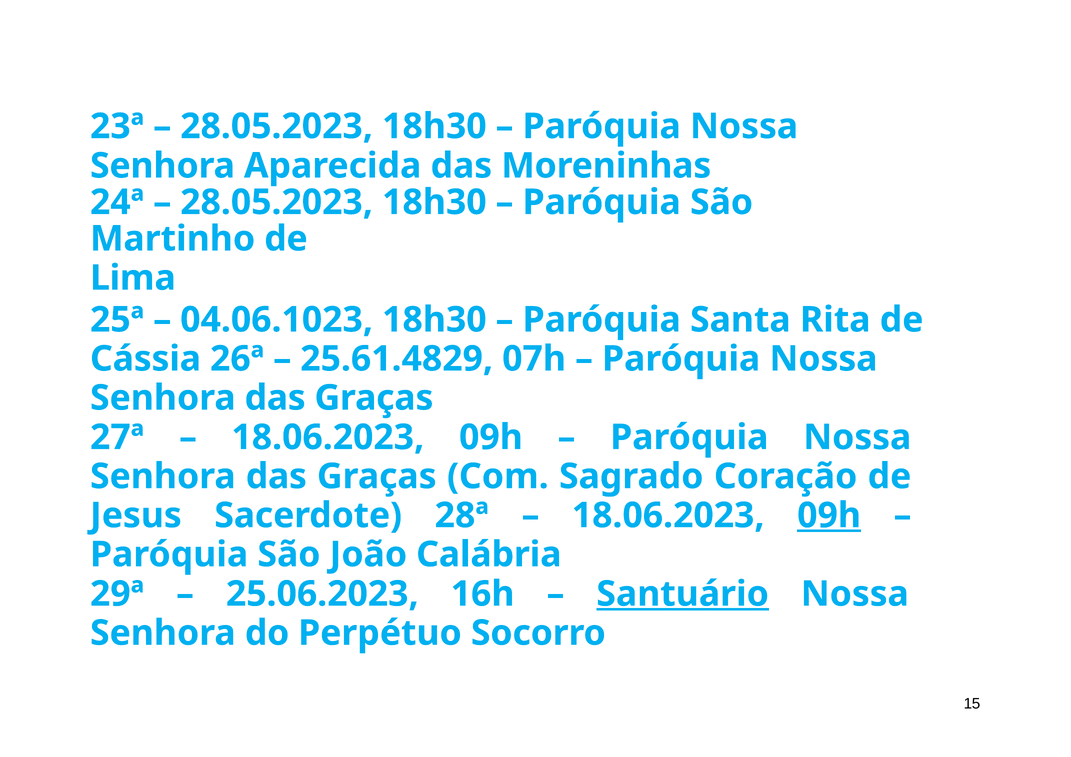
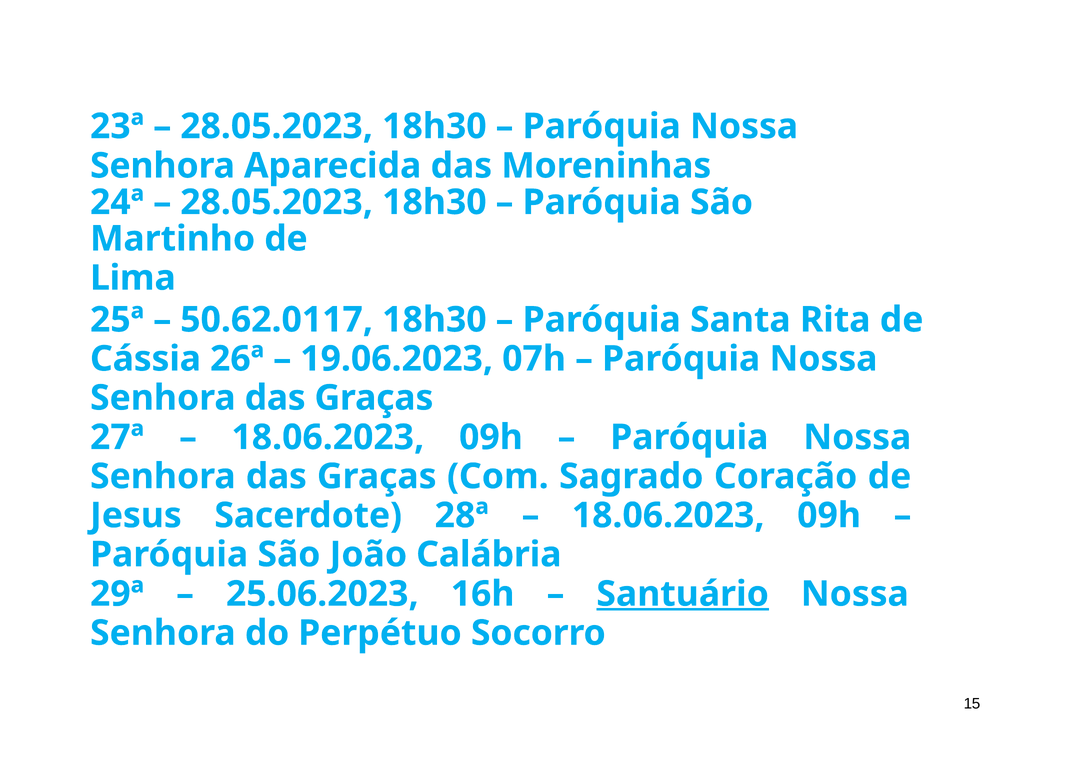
04.06.1023: 04.06.1023 -> 50.62.0117 (277, 320)
25.61.4829: 25.61.4829 -> 19.06.2023 (397, 359)
09h underline: present -> none (829, 515)
